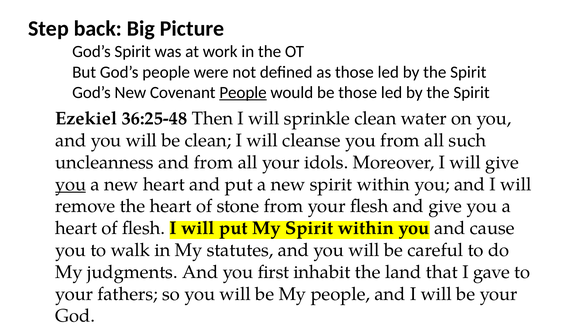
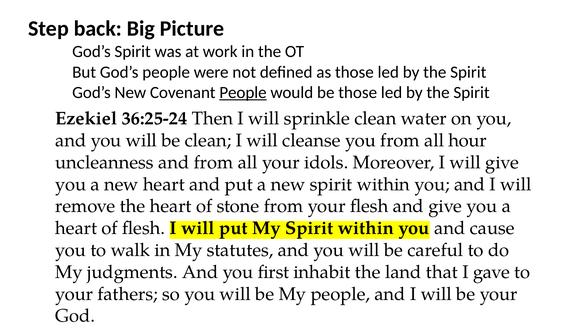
36:25-48: 36:25-48 -> 36:25-24 (154, 119)
such: such -> hour (468, 140)
you underline: present -> none (71, 184)
